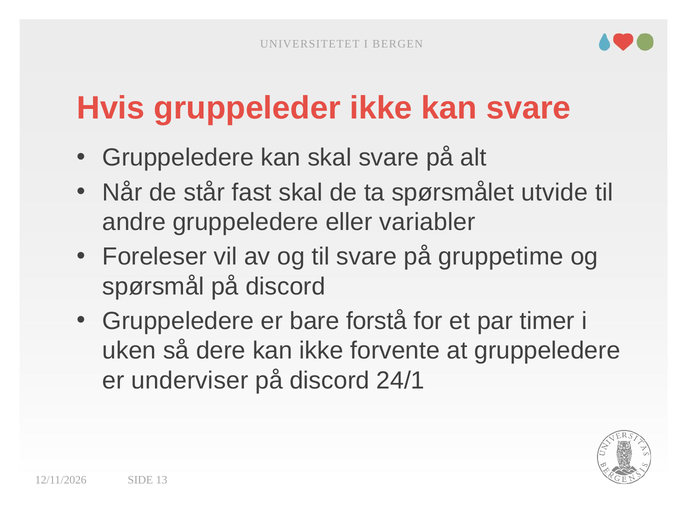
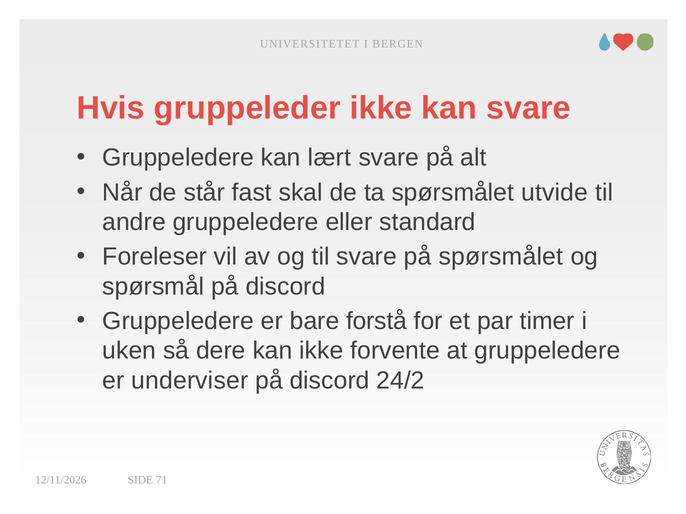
kan skal: skal -> lært (330, 158)
variabler: variabler -> standard (427, 222)
på gruppetime: gruppetime -> spørsmålet (501, 257)
24/1: 24/1 -> 24/2 (401, 381)
13: 13 -> 71 (162, 480)
